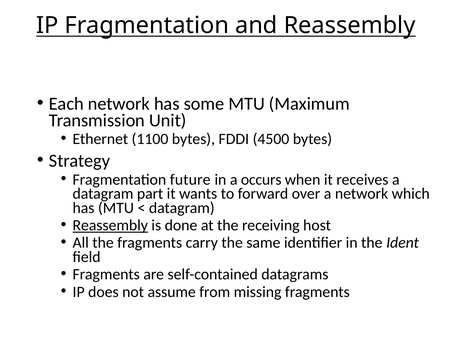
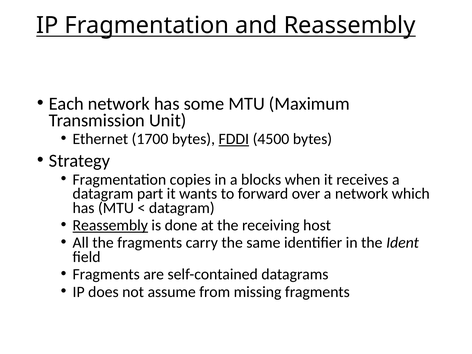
1100: 1100 -> 1700 (150, 139)
FDDI underline: none -> present (234, 139)
future: future -> copies (190, 180)
occurs: occurs -> blocks (261, 180)
